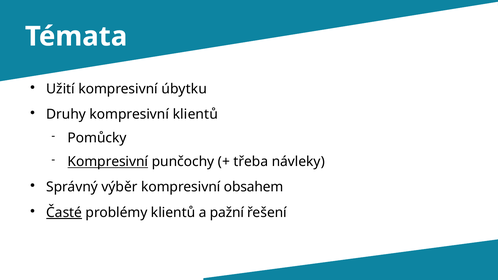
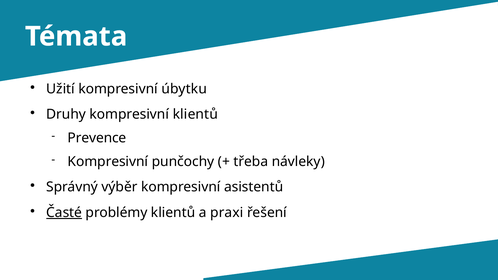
Pomůcky: Pomůcky -> Prevence (97, 138)
Kompresivní underline: present -> none (108, 162)
obsahem: obsahem -> asistentů (254, 187)
pažní: pažní -> praxi (227, 213)
